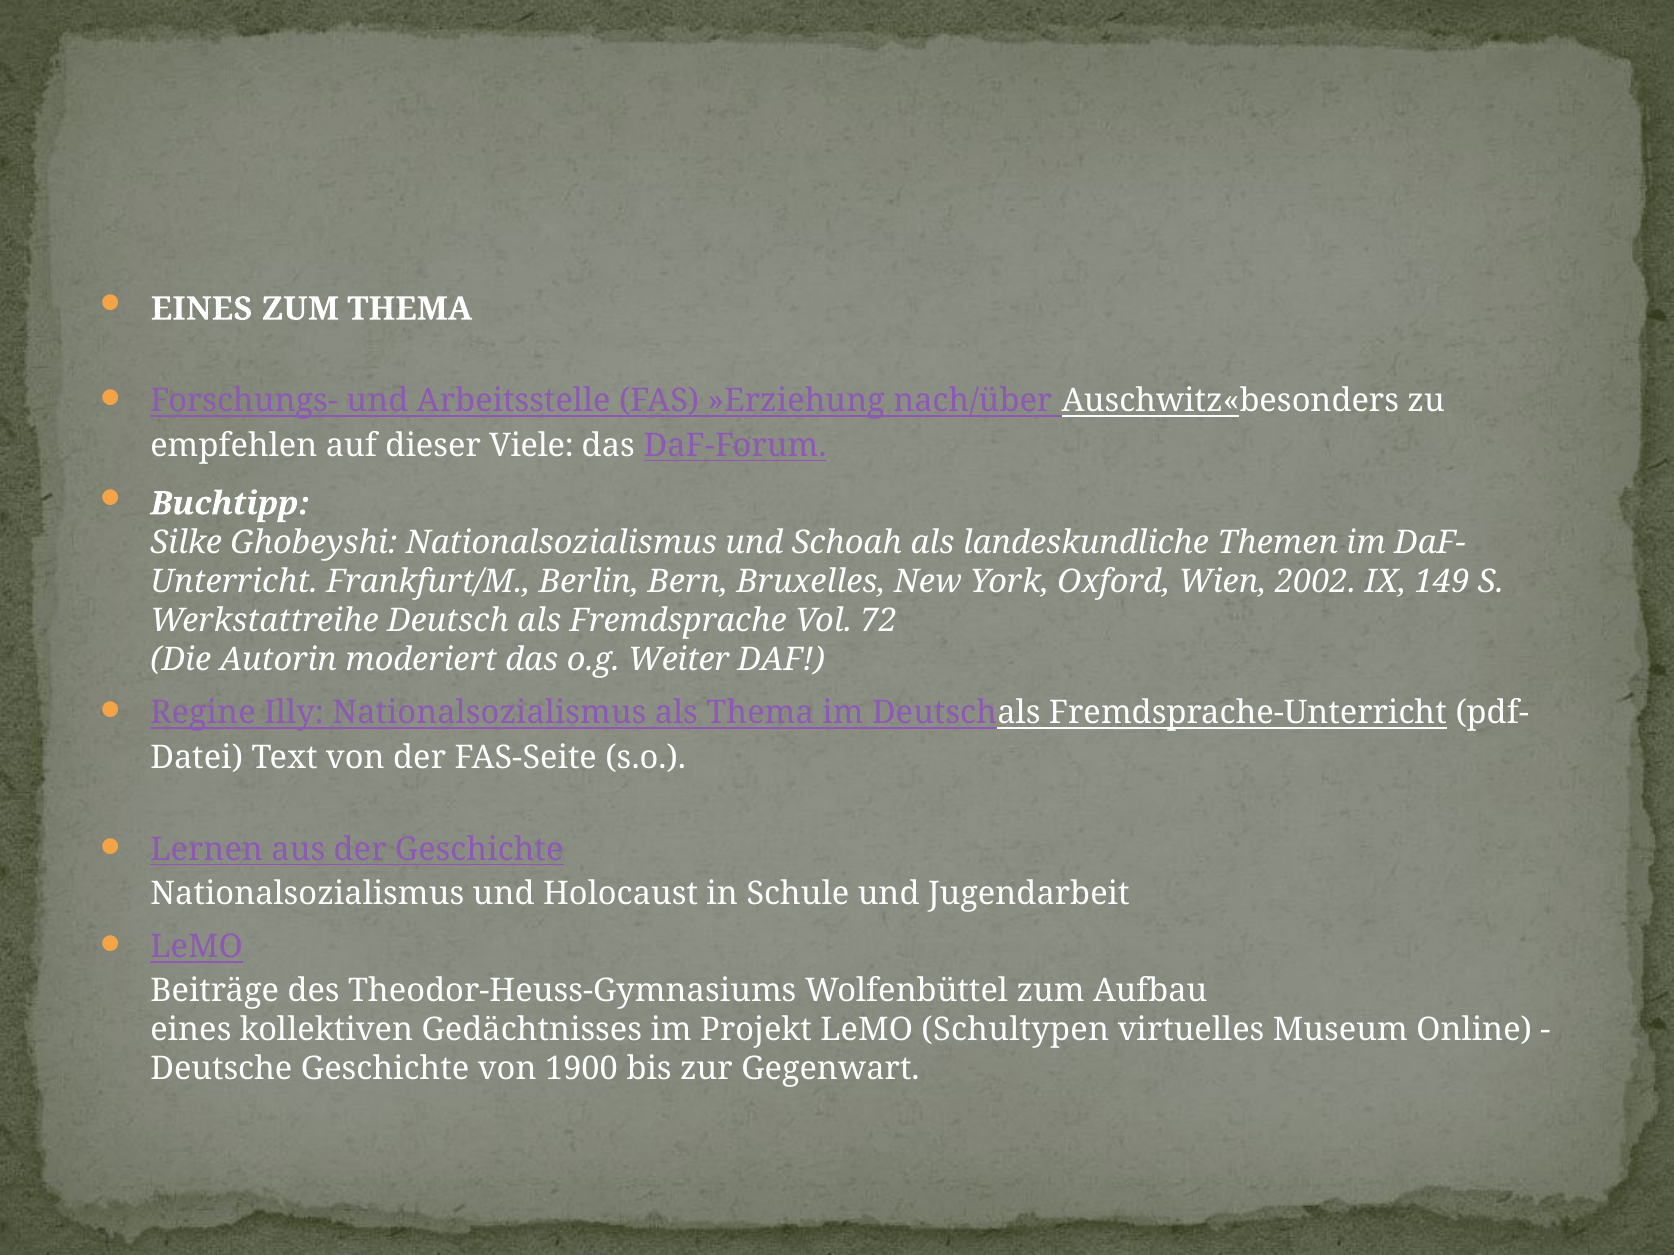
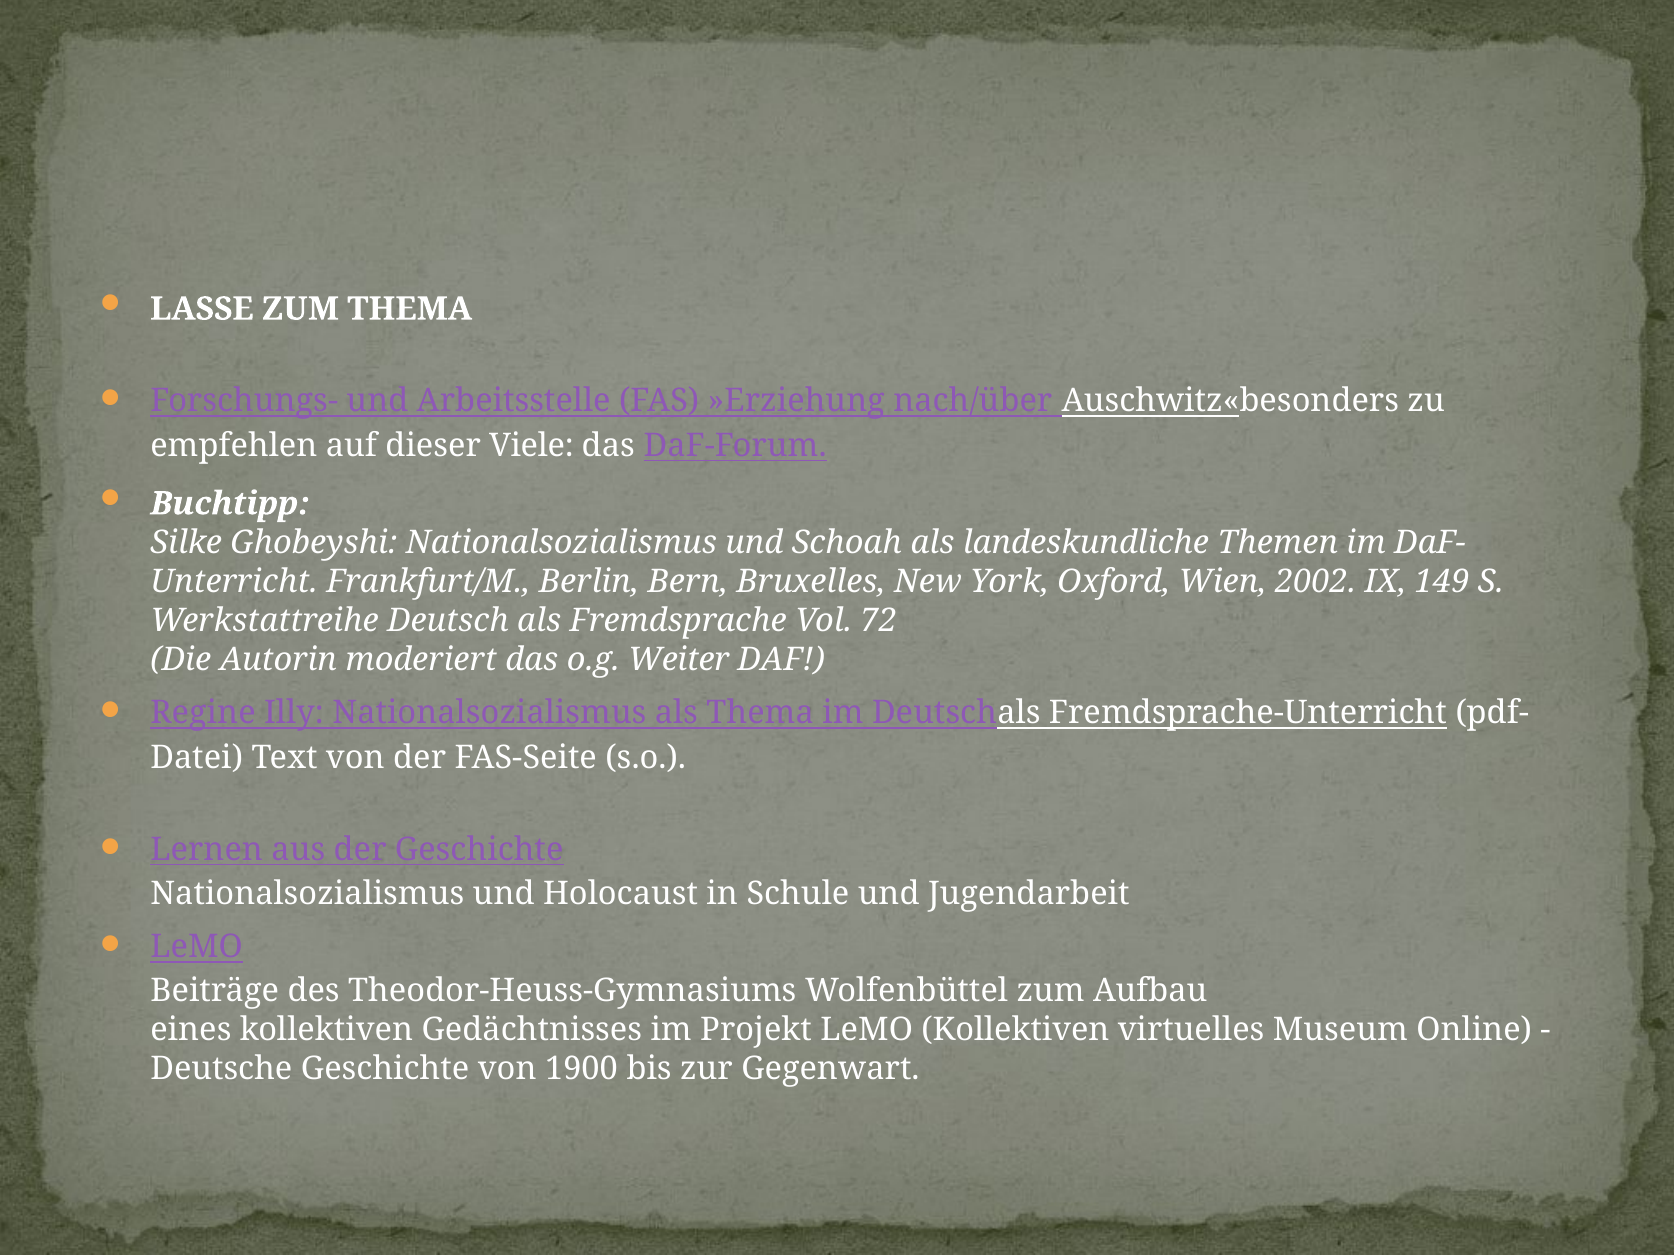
EINES: EINES -> LASSE (202, 309)
LeMO Schultypen: Schultypen -> Kollektiven (1015, 1031)
